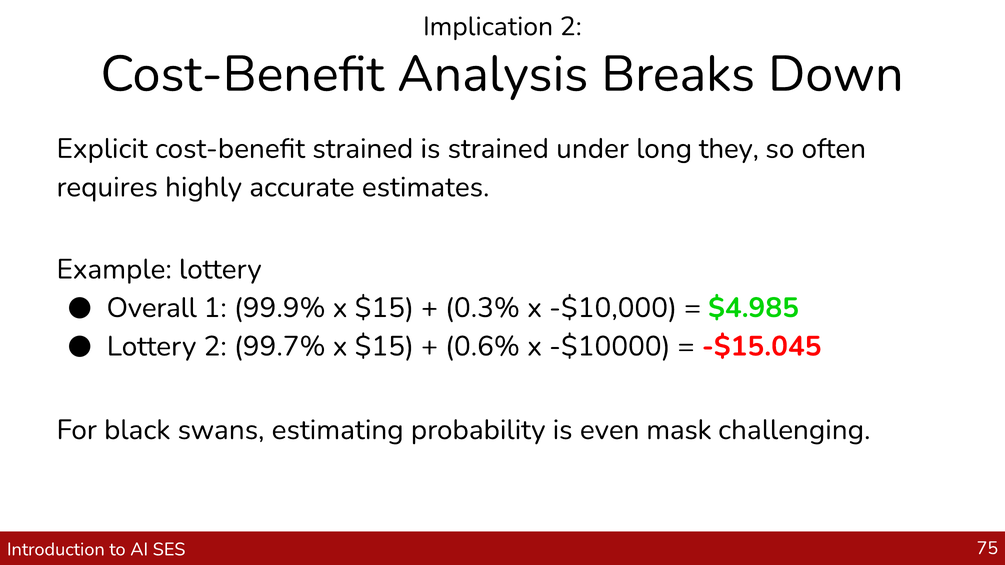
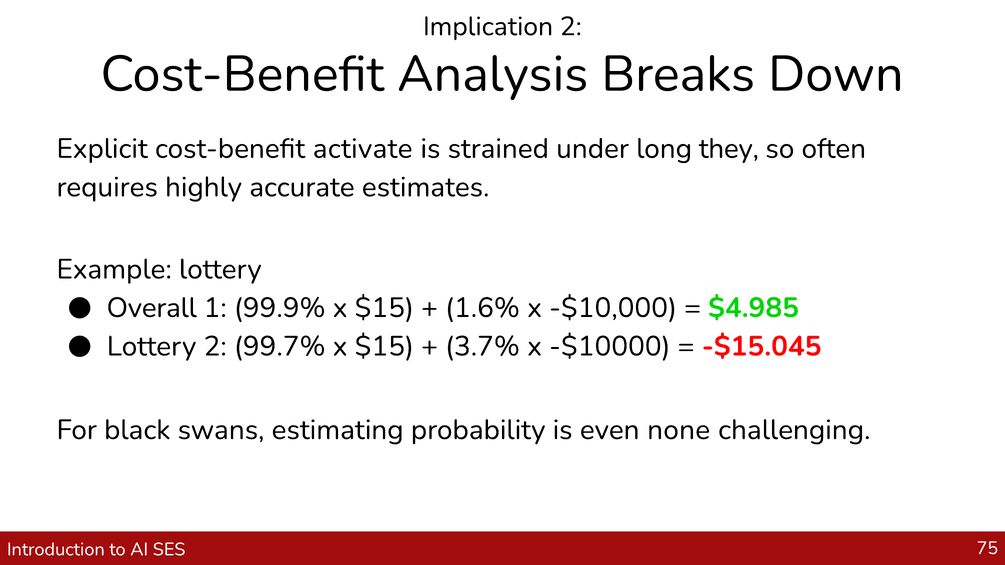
cost-benefit strained: strained -> activate (363, 149)
0.3%: 0.3% -> 1.6% (482, 308)
0.6%: 0.6% -> 3.7% (482, 346)
mask: mask -> none (679, 430)
